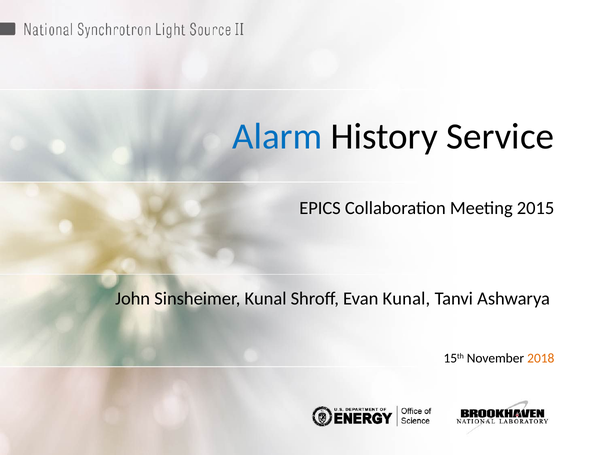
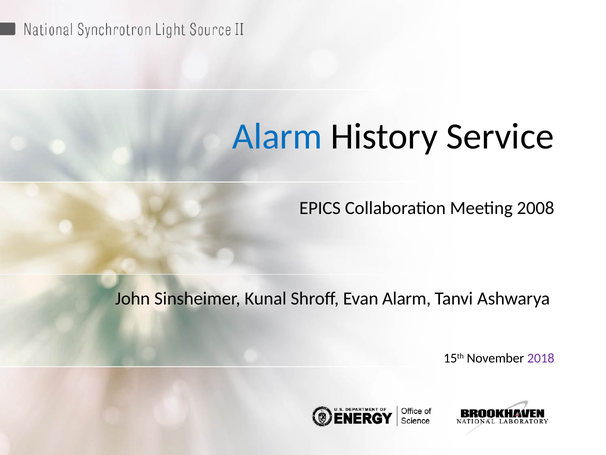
2015: 2015 -> 2008 (536, 208)
Evan Kunal: Kunal -> Alarm (407, 298)
2018 colour: orange -> purple (541, 358)
